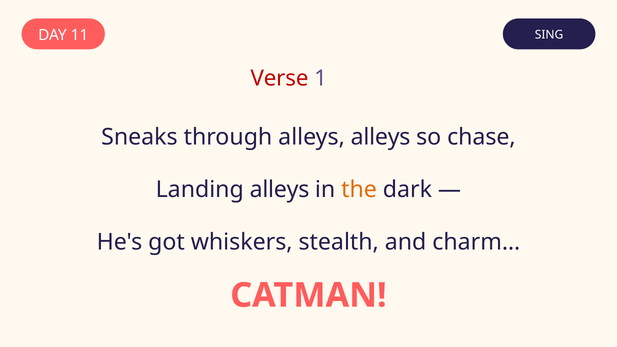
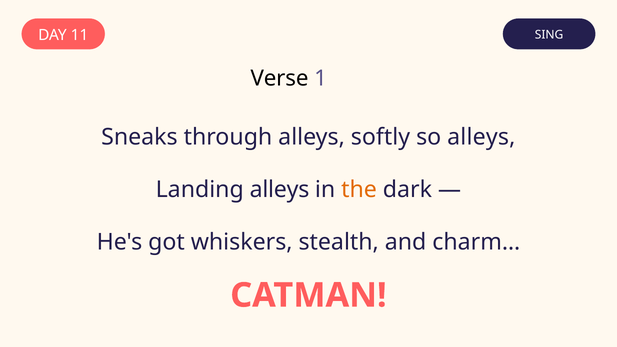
Verse colour: red -> black (280, 79)
alleys alleys: alleys -> softly (380, 137)
so chase: chase -> alleys (481, 137)
